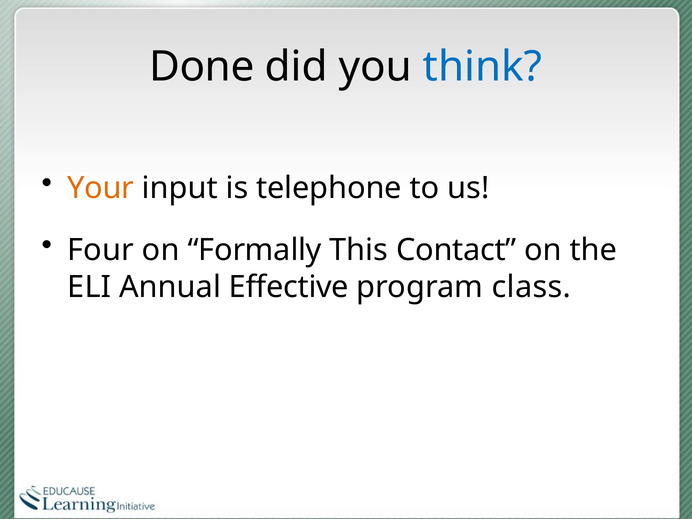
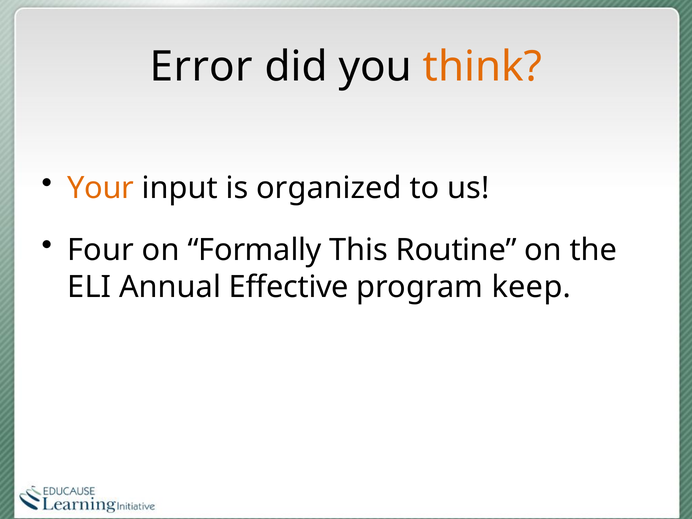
Done: Done -> Error (201, 67)
think colour: blue -> orange (483, 67)
telephone: telephone -> organized (329, 188)
Contact: Contact -> Routine (456, 250)
class: class -> keep (531, 287)
